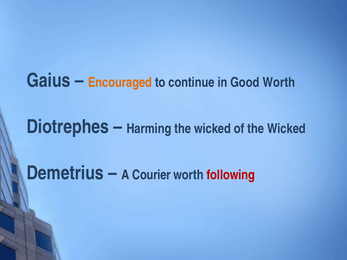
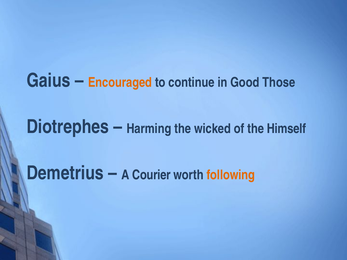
Good Worth: Worth -> Those (279, 82)
of the Wicked: Wicked -> Himself (286, 129)
following colour: red -> orange (231, 175)
